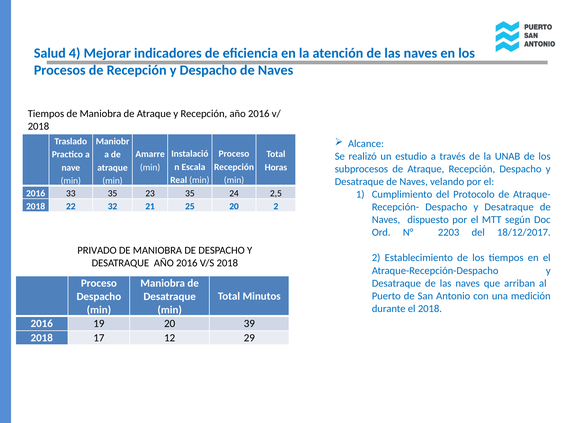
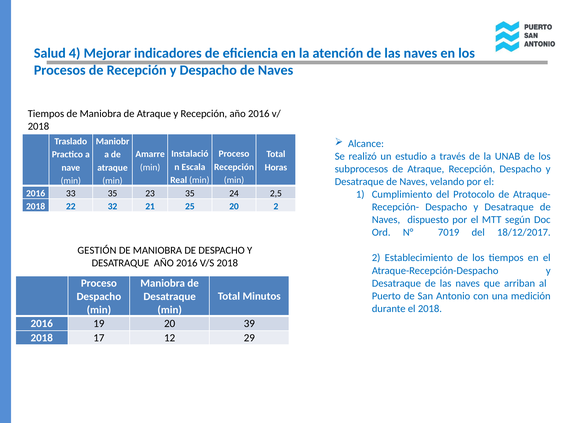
2203: 2203 -> 7019 (449, 233)
PRIVADO: PRIVADO -> GESTIÓN (97, 251)
